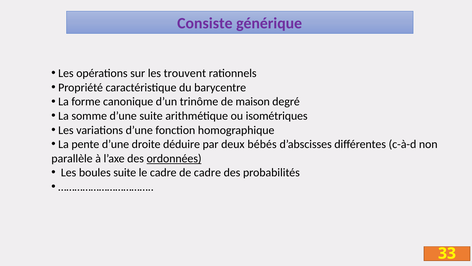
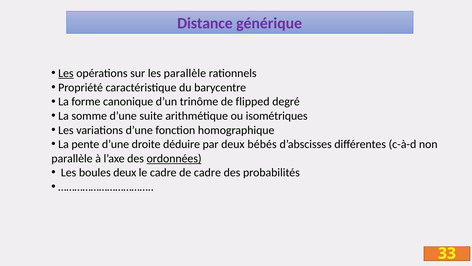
Consiste: Consiste -> Distance (205, 23)
Les underline: none -> present (66, 73)
les trouvent: trouvent -> parallèle (185, 73)
maison: maison -> flipped (253, 102)
boules suite: suite -> deux (125, 172)
